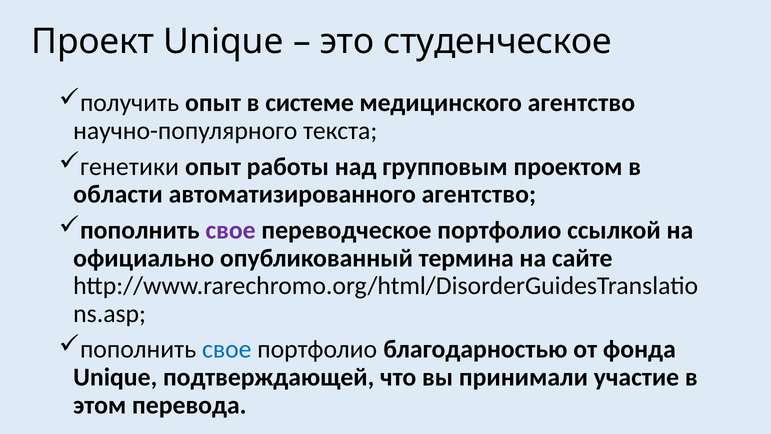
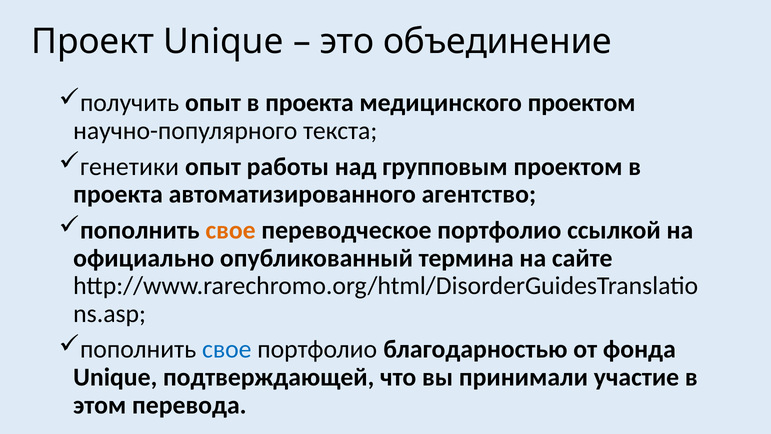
студенческое: студенческое -> объединение (497, 42)
опыт в системе: системе -> проекта (310, 103)
медицинского агентство: агентство -> проектом (582, 103)
области: области -> проекта (118, 194)
свое colour: purple -> orange (231, 230)
